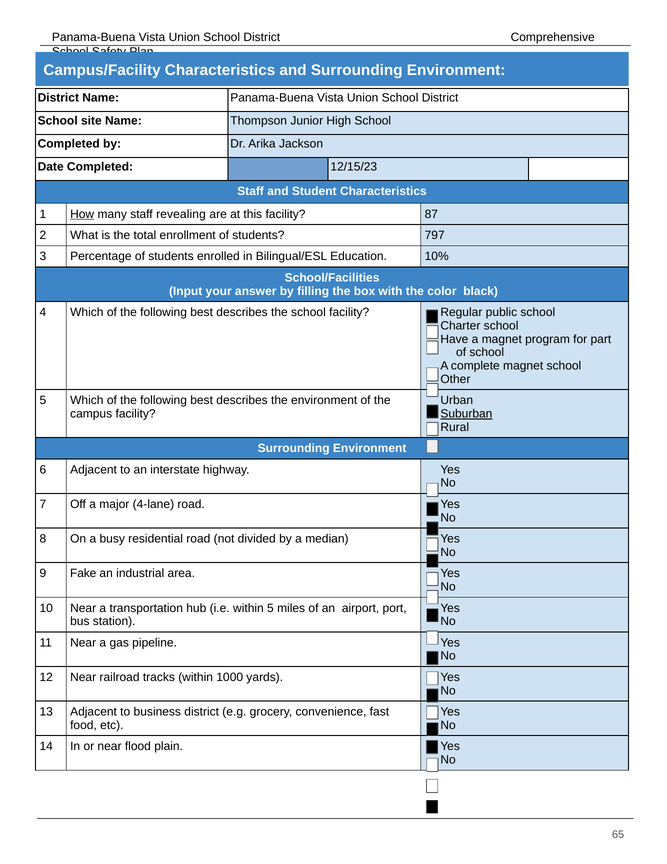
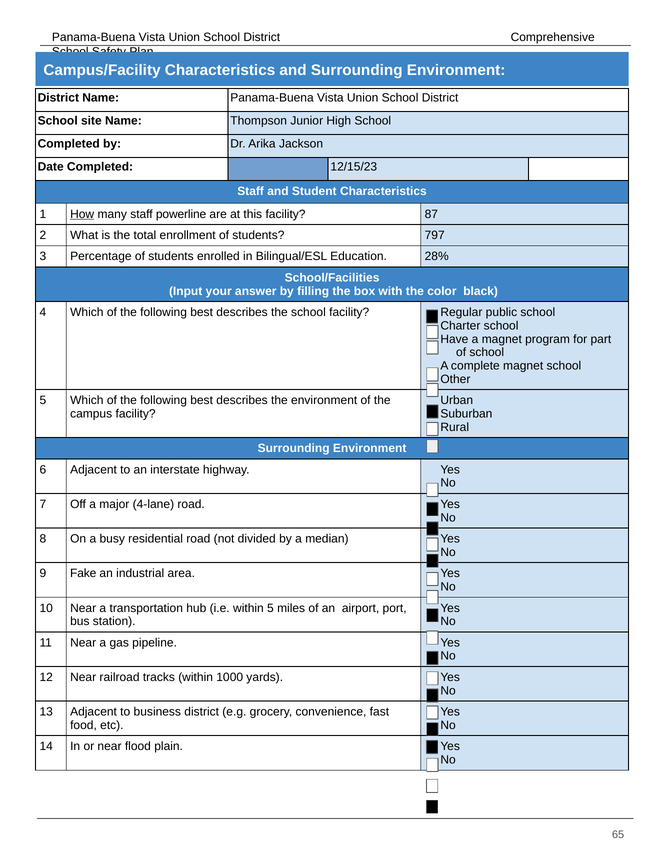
revealing: revealing -> powerline (181, 214)
10%: 10% -> 28% (437, 256)
Suburban underline: present -> none (466, 413)
